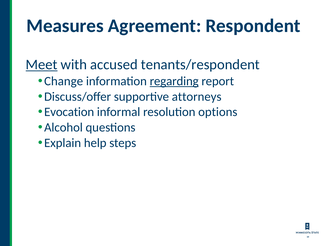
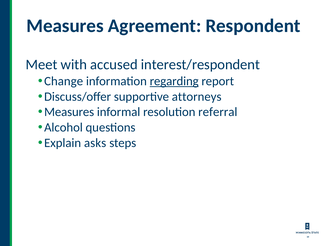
Meet underline: present -> none (42, 64)
tenants/respondent: tenants/respondent -> interest/respondent (200, 64)
Evocation: Evocation -> Measures (69, 112)
options: options -> referral (218, 112)
help: help -> asks (95, 142)
